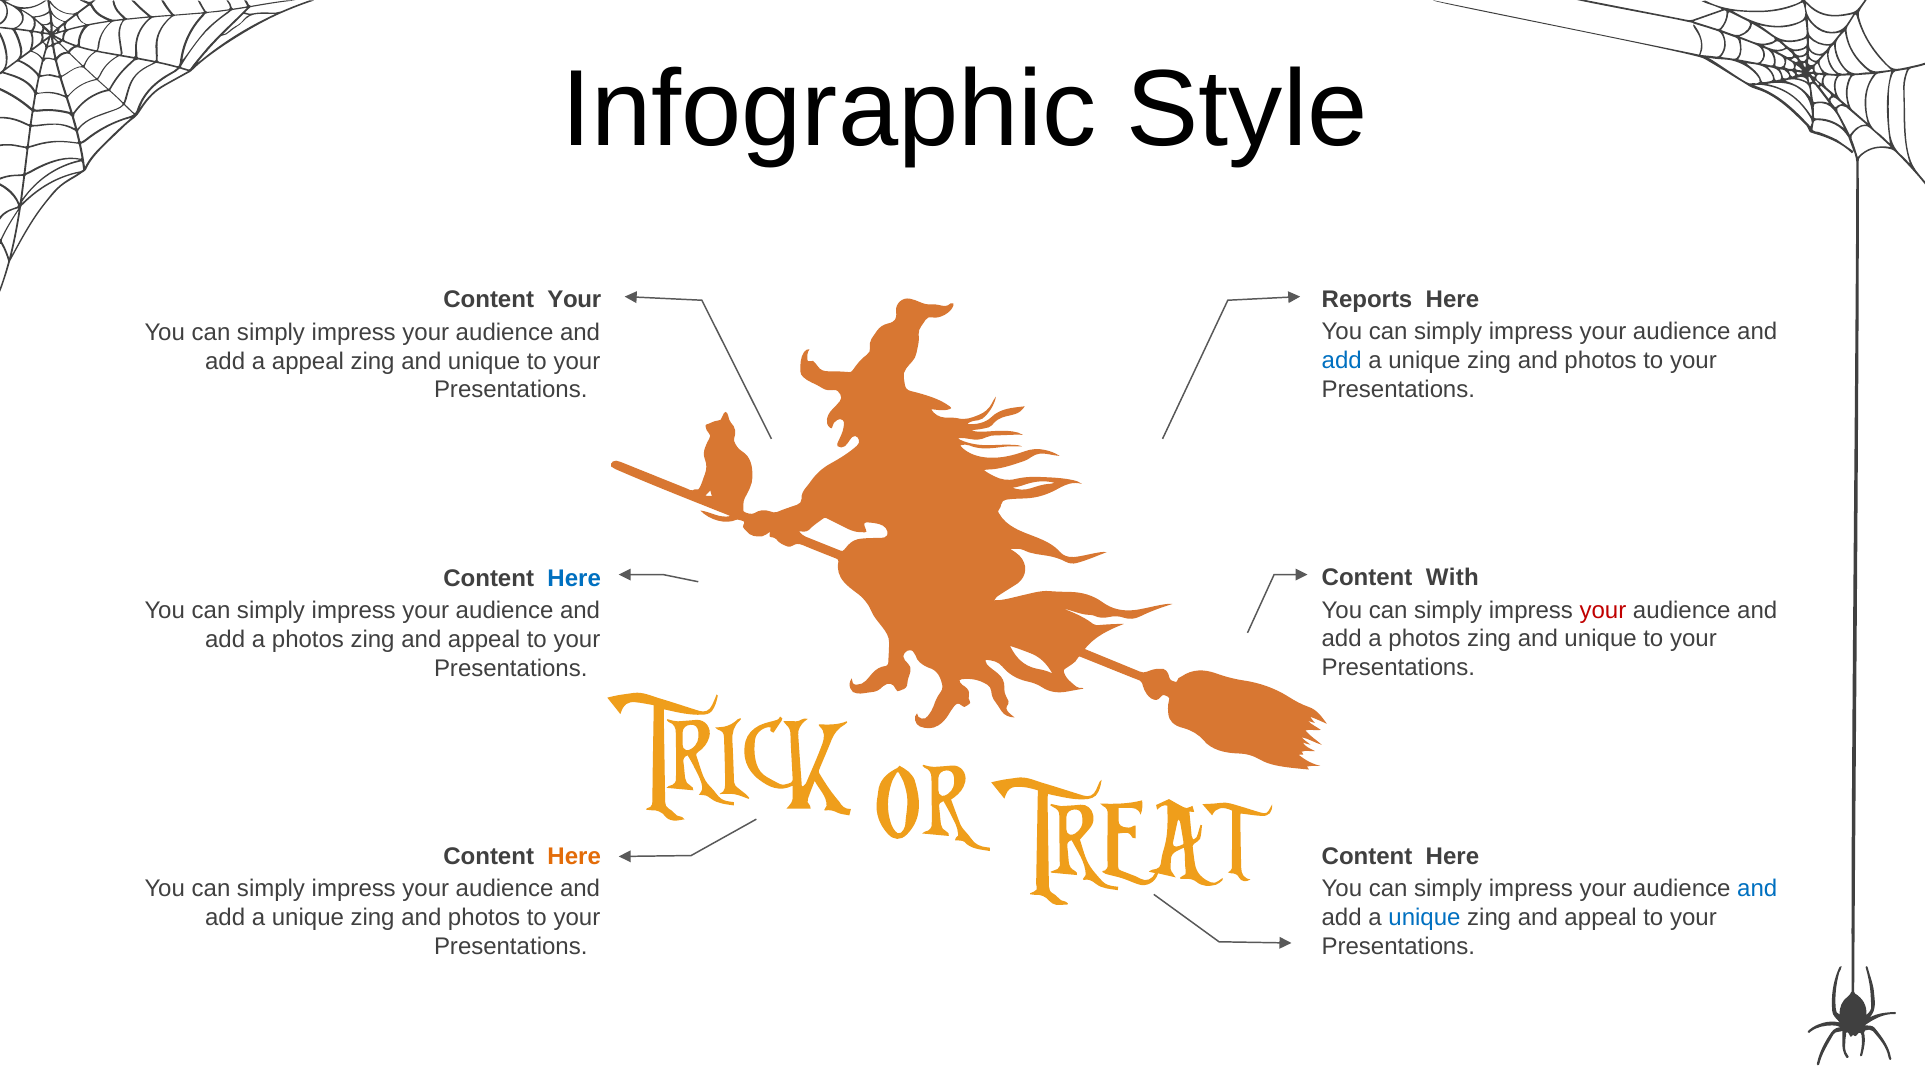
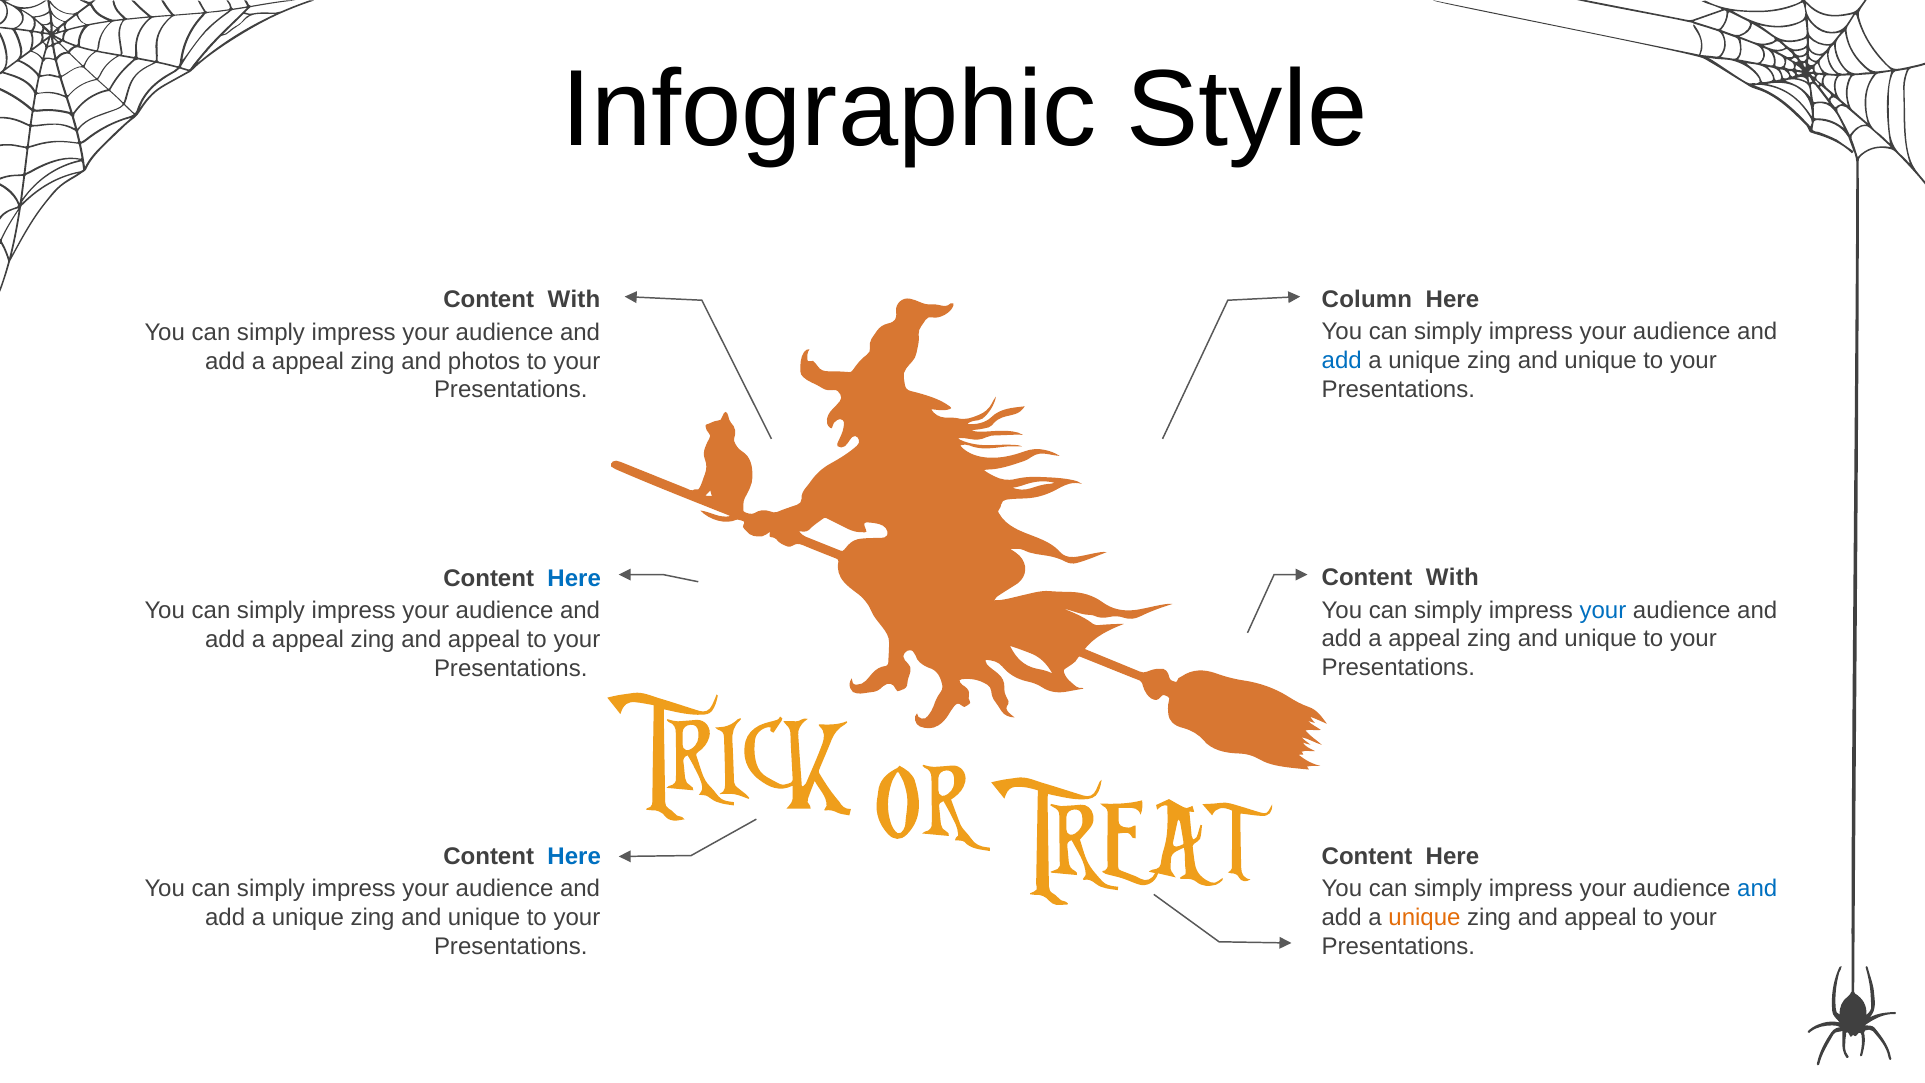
Reports: Reports -> Column (1367, 299)
Your: Your -> With (574, 300)
photos: photos -> unique (1601, 360)
unique: unique -> photos (484, 361)
your colour: red -> blue (1603, 610)
photos: photos -> appeal (1424, 639)
photos: photos -> appeal (308, 639)
Here colour: orange -> blue (574, 856)
photos: photos -> unique (484, 917)
unique colour: blue -> orange (1424, 917)
